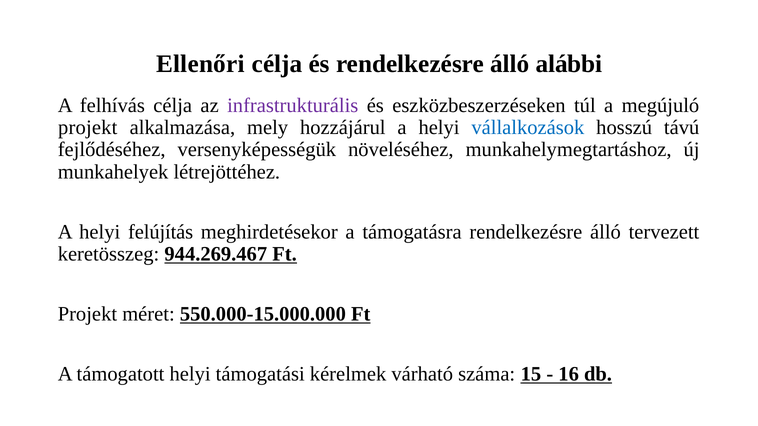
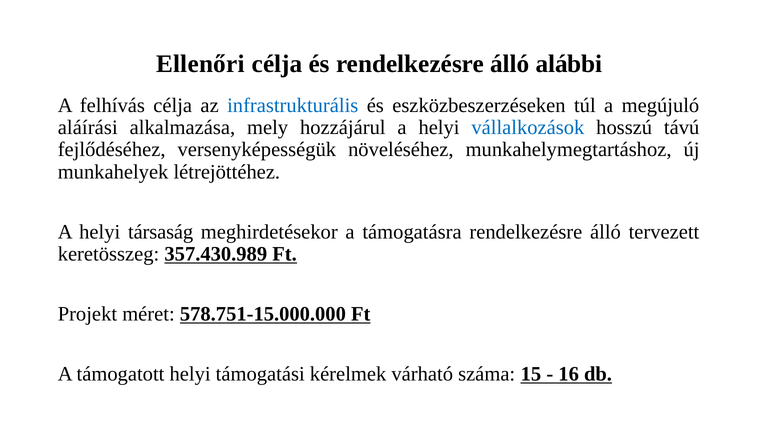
infrastrukturális colour: purple -> blue (293, 105)
projekt: projekt -> aláírási (88, 128)
felújítás: felújítás -> társaság (161, 232)
944.269.467: 944.269.467 -> 357.430.989 (216, 254)
550.000-15.000.000: 550.000-15.000.000 -> 578.751-15.000.000 (263, 314)
